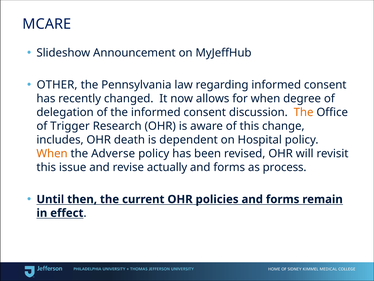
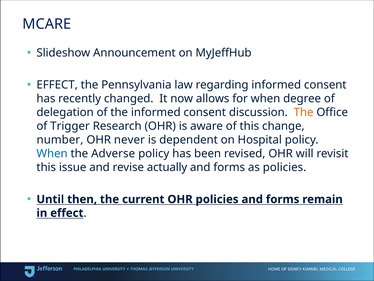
OTHER: OTHER -> EFFECT (57, 85)
includes: includes -> number (60, 140)
death: death -> never (129, 140)
When colour: orange -> blue (52, 153)
as process: process -> policies (285, 167)
